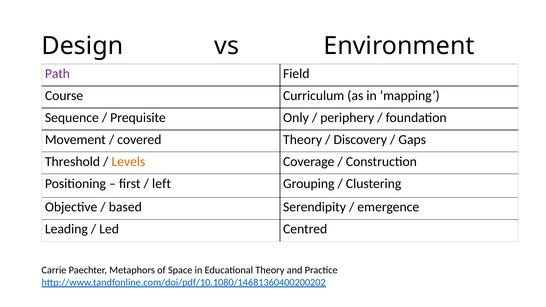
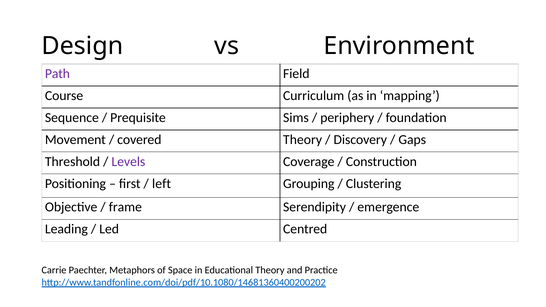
Only: Only -> Sims (296, 118)
Levels colour: orange -> purple (128, 162)
based: based -> frame (125, 207)
